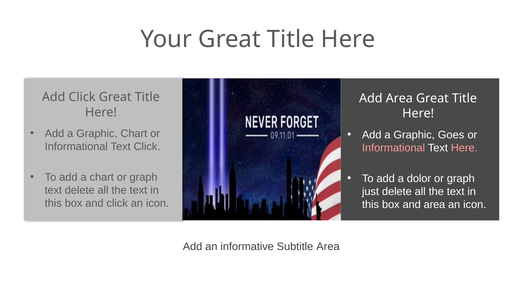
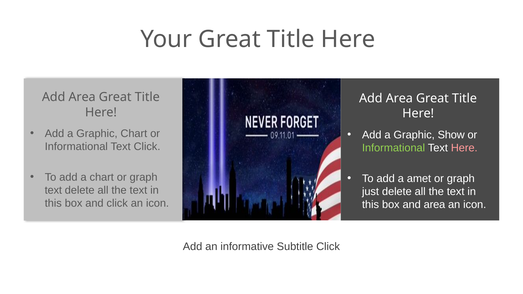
Click: Click -> Area (82, 97)
Goes: Goes -> Show (451, 135)
Informational colour: pink -> light green (394, 148)
dolor: dolor -> amet (419, 179)
Subtitle Area: Area -> Click (328, 247)
